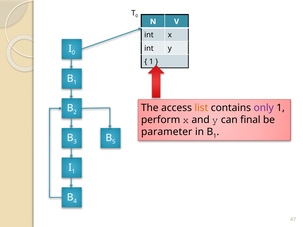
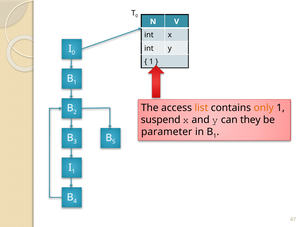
only colour: purple -> orange (264, 108)
perform: perform -> suspend (161, 120)
final: final -> they (250, 120)
